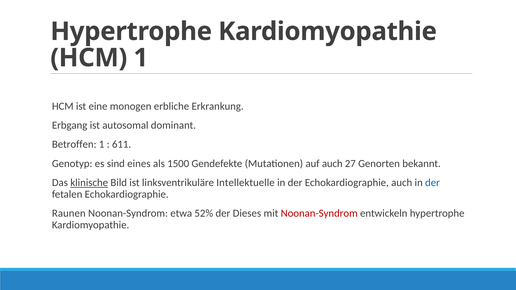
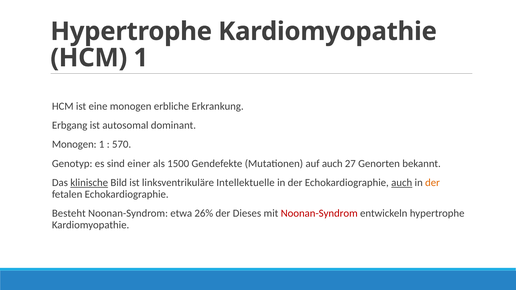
Betroffen: Betroffen -> Monogen (74, 144)
611: 611 -> 570 (122, 144)
eines: eines -> einer (139, 164)
auch underline: none -> present (402, 183)
der colour: blue -> orange (433, 183)
Raunen: Raunen -> Besteht (69, 214)
52%: 52% -> 26% (204, 214)
